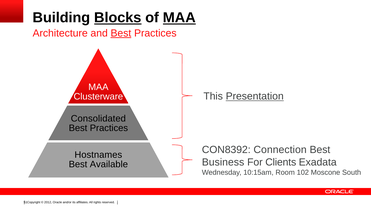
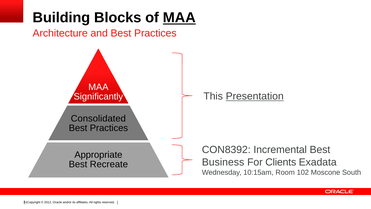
Blocks underline: present -> none (118, 18)
Best underline: present -> none (121, 33)
Clusterware: Clusterware -> Significantly (98, 96)
Connection: Connection -> Incremental (280, 150)
Hostnames: Hostnames -> Appropriate (98, 155)
Available: Available -> Recreate (109, 164)
